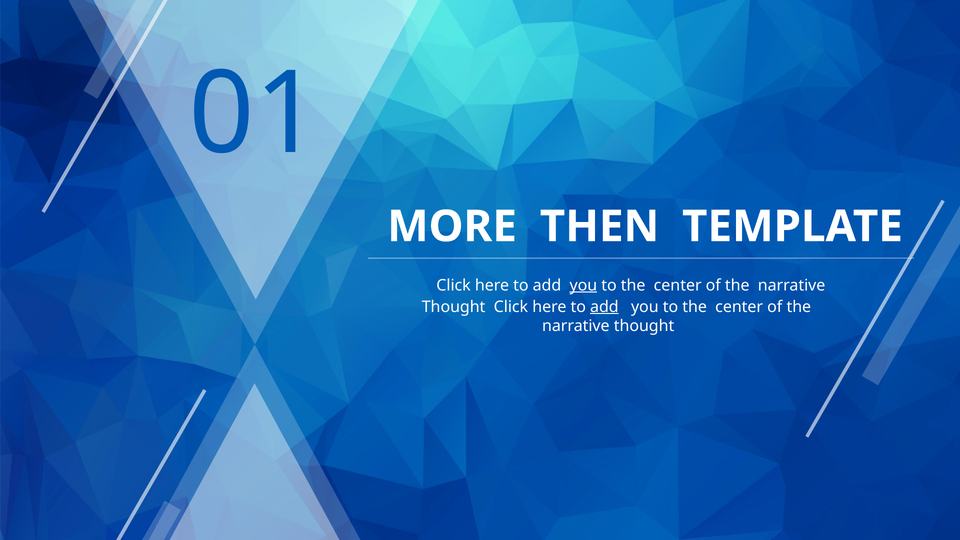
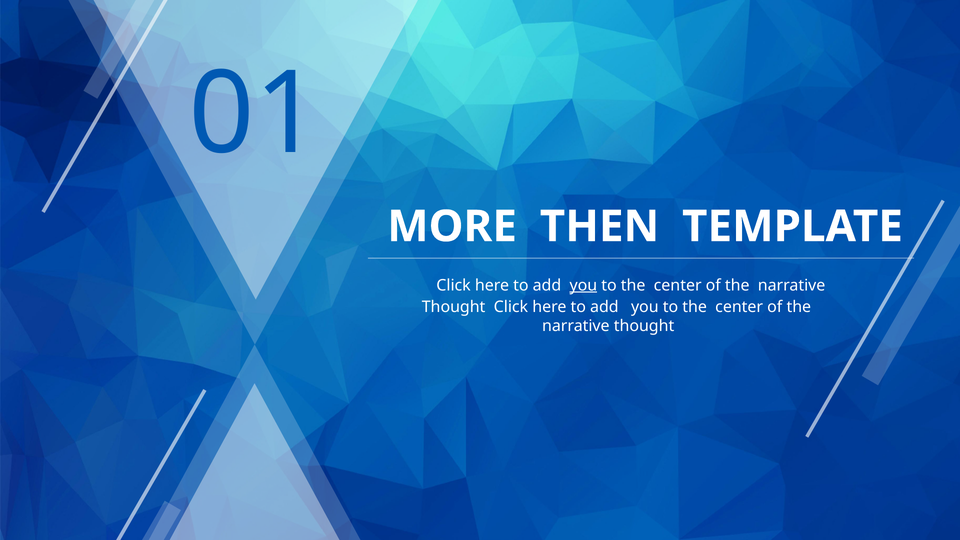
add underline: present -> none (604, 307)
